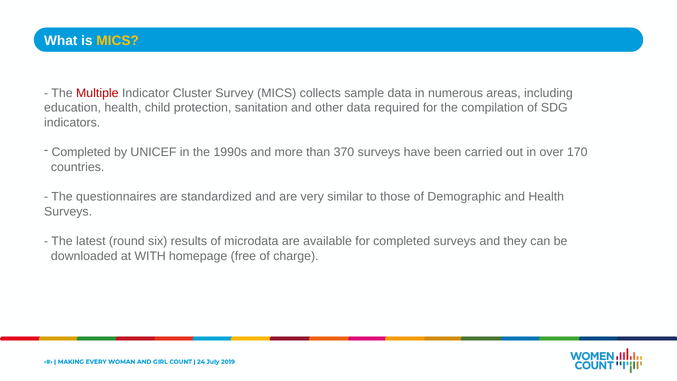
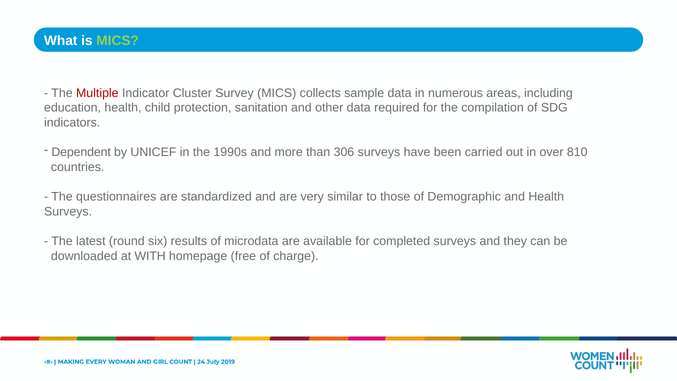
MICS colour: yellow -> light green (118, 40)
Completed: Completed -> Dependent (81, 152)
370: 370 -> 306 (344, 152)
170: 170 -> 810 (577, 152)
